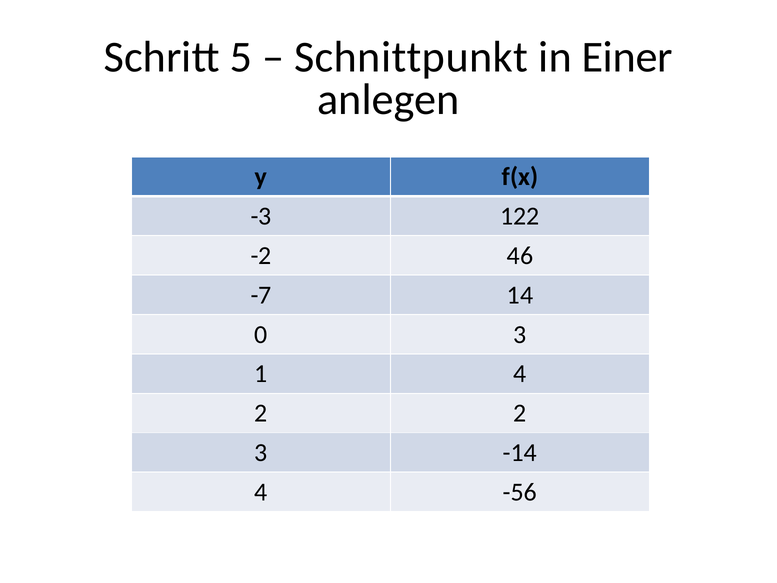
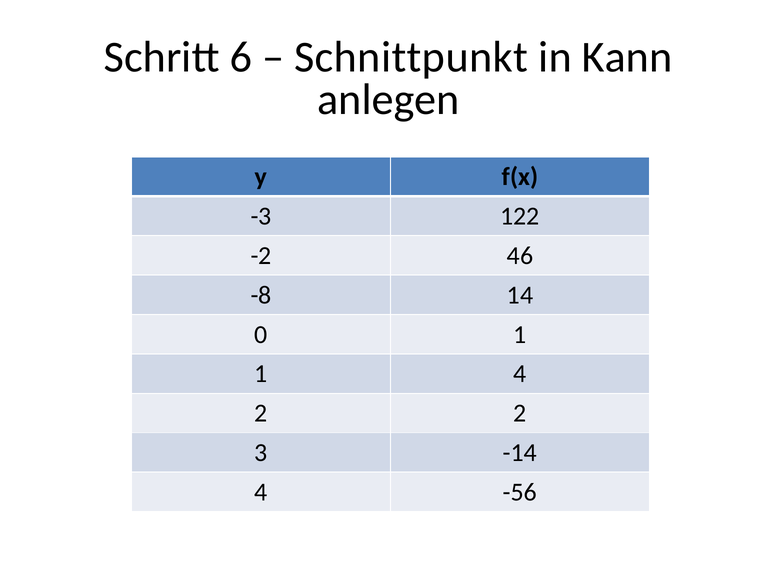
5: 5 -> 6 (241, 57)
Einer: Einer -> Kann (627, 57)
-7: -7 -> -8 (261, 295)
0 3: 3 -> 1 (520, 334)
